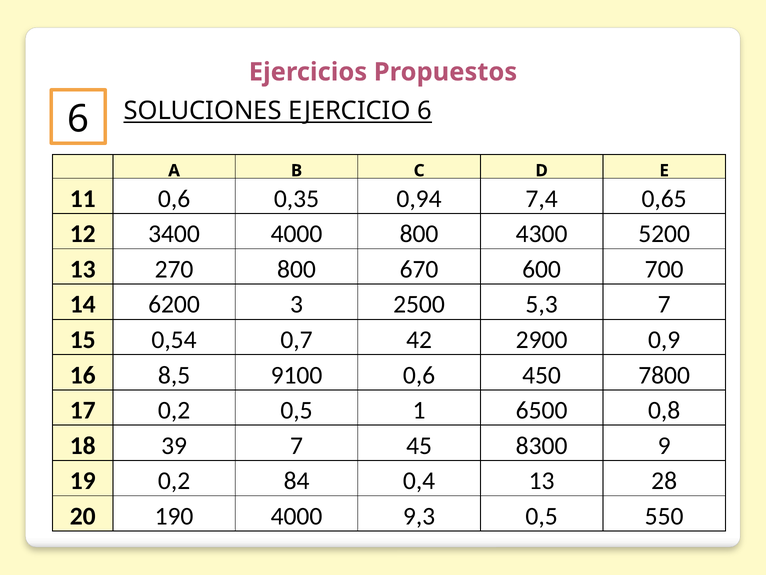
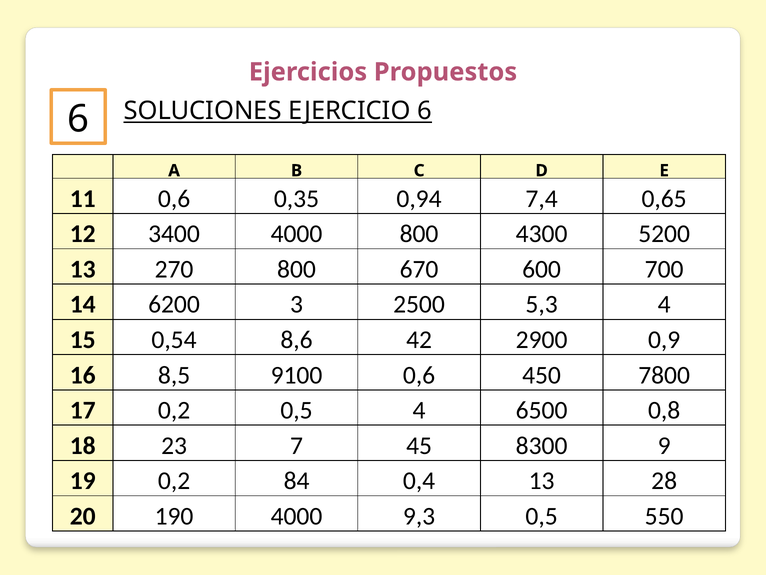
5,3 7: 7 -> 4 (664, 304)
0,7: 0,7 -> 8,6 (297, 339)
0,5 1: 1 -> 4 (419, 410)
39: 39 -> 23 (174, 445)
